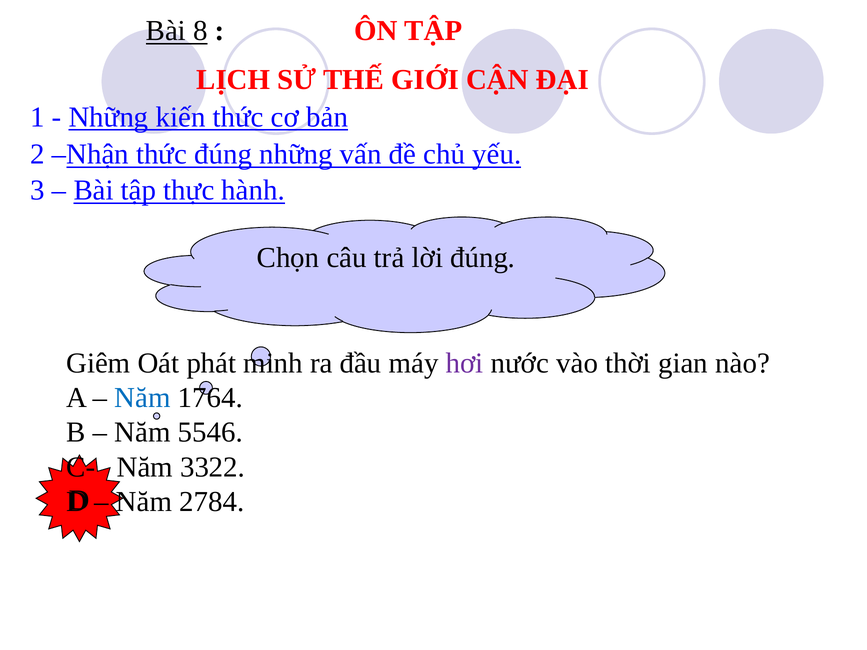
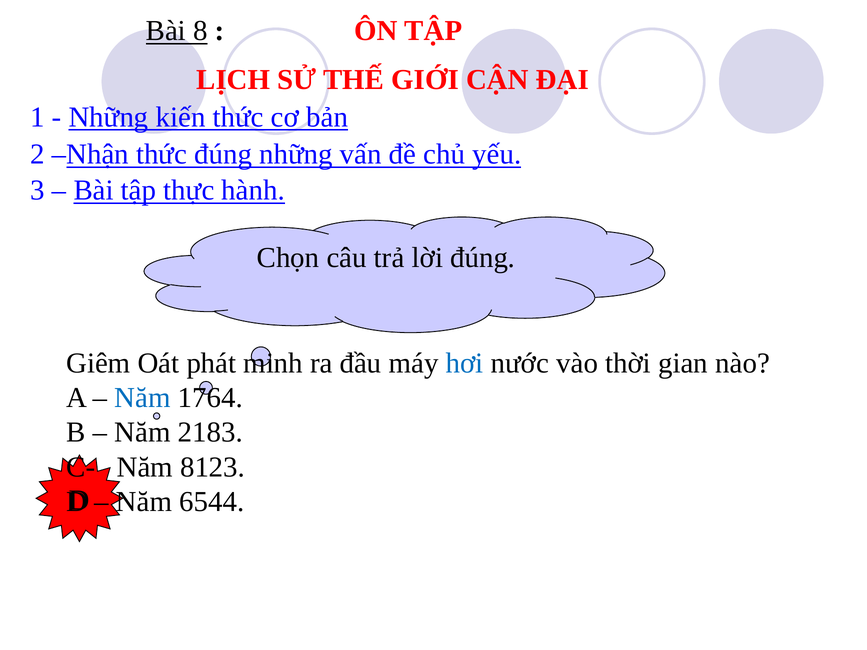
hơi colour: purple -> blue (465, 363)
5546: 5546 -> 2183 (210, 433)
3322: 3322 -> 8123 (213, 467)
2784: 2784 -> 6544 (212, 502)
